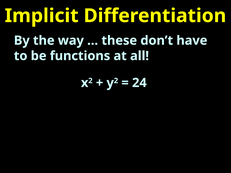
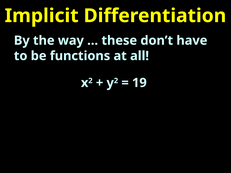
24: 24 -> 19 (139, 83)
